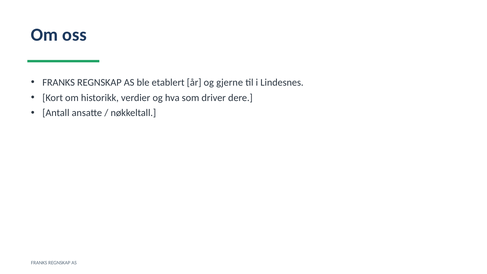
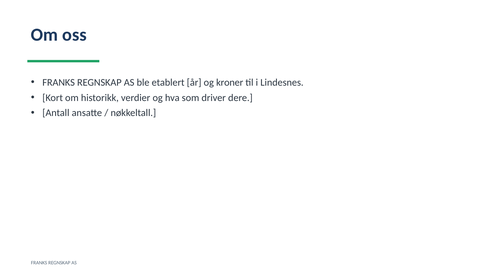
gjerne: gjerne -> kroner (230, 82)
